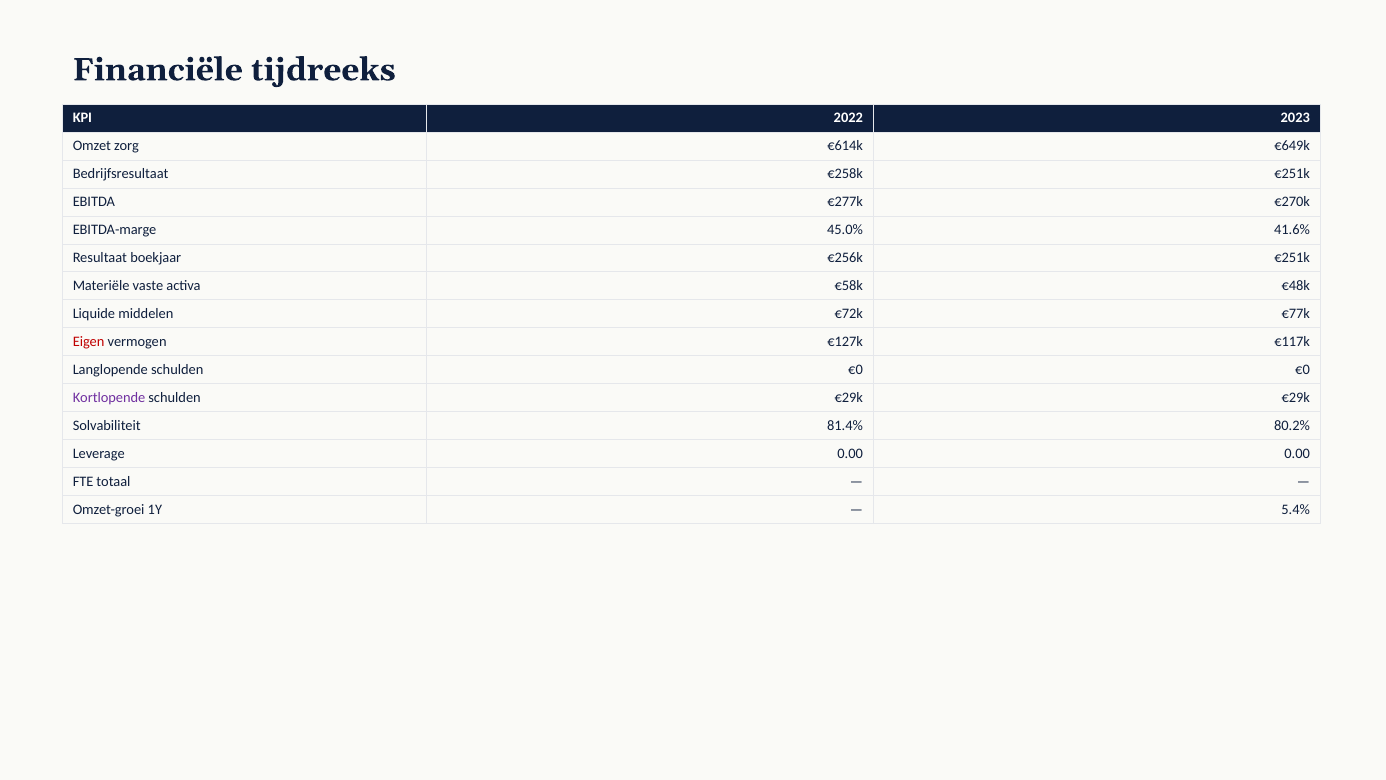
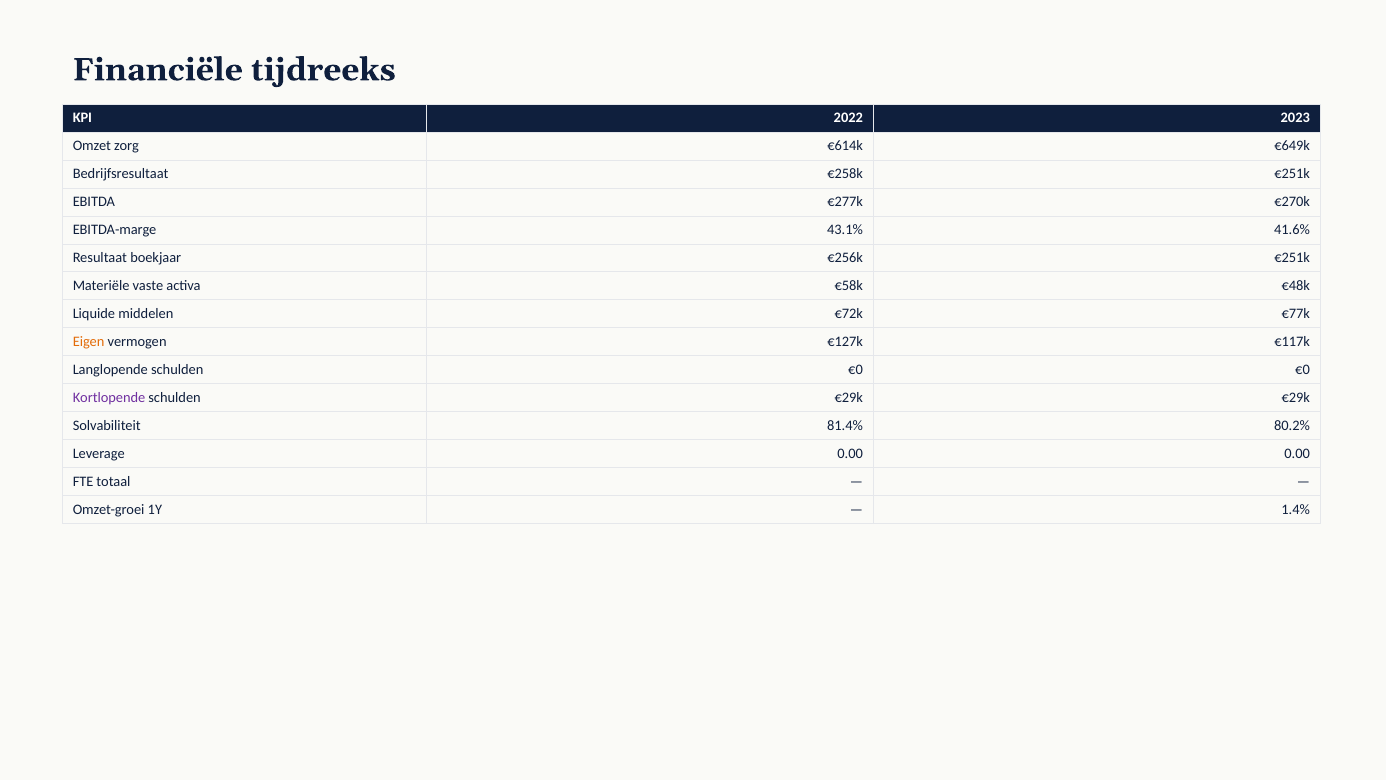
45.0%: 45.0% -> 43.1% (845, 230)
Eigen colour: red -> orange (89, 342)
5.4%: 5.4% -> 1.4% (1296, 509)
